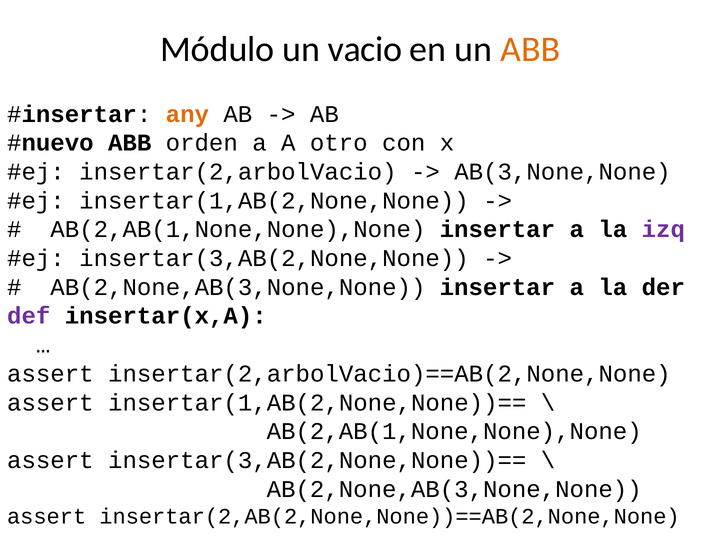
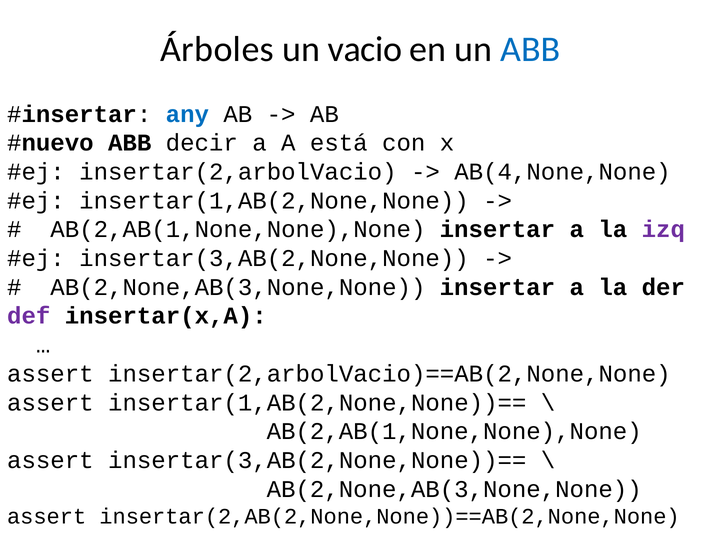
Módulo: Módulo -> Árboles (217, 49)
ABB colour: orange -> blue (530, 49)
any colour: orange -> blue (187, 114)
orden: orden -> decir (202, 143)
otro: otro -> está (339, 143)
AB(3,None,None: AB(3,None,None -> AB(4,None,None (562, 172)
